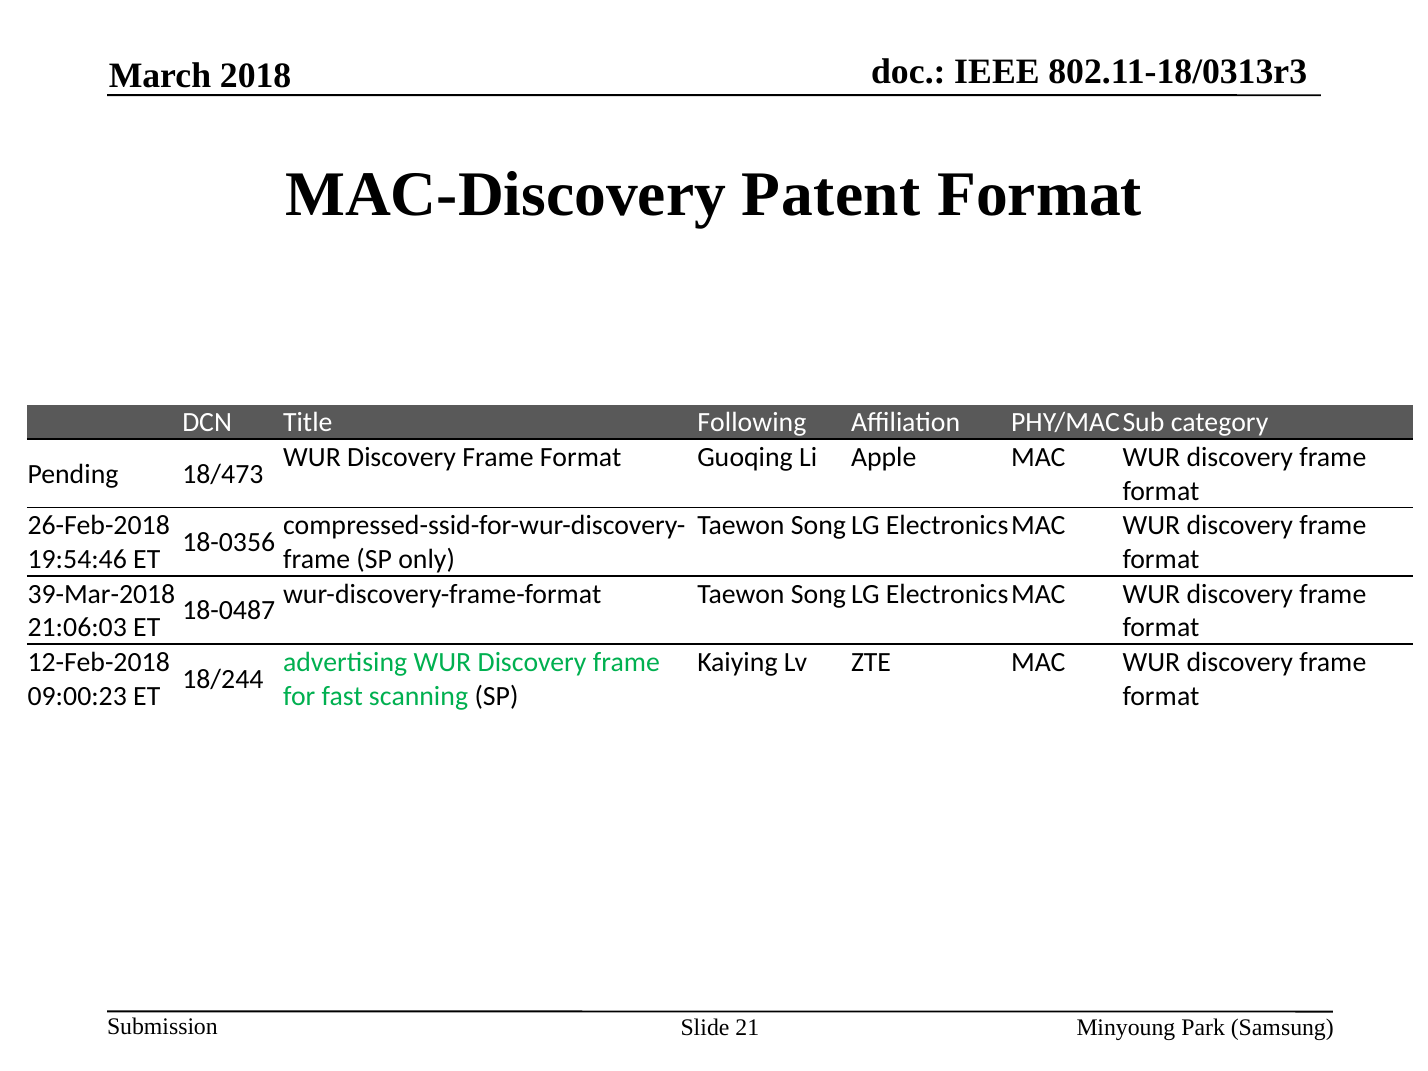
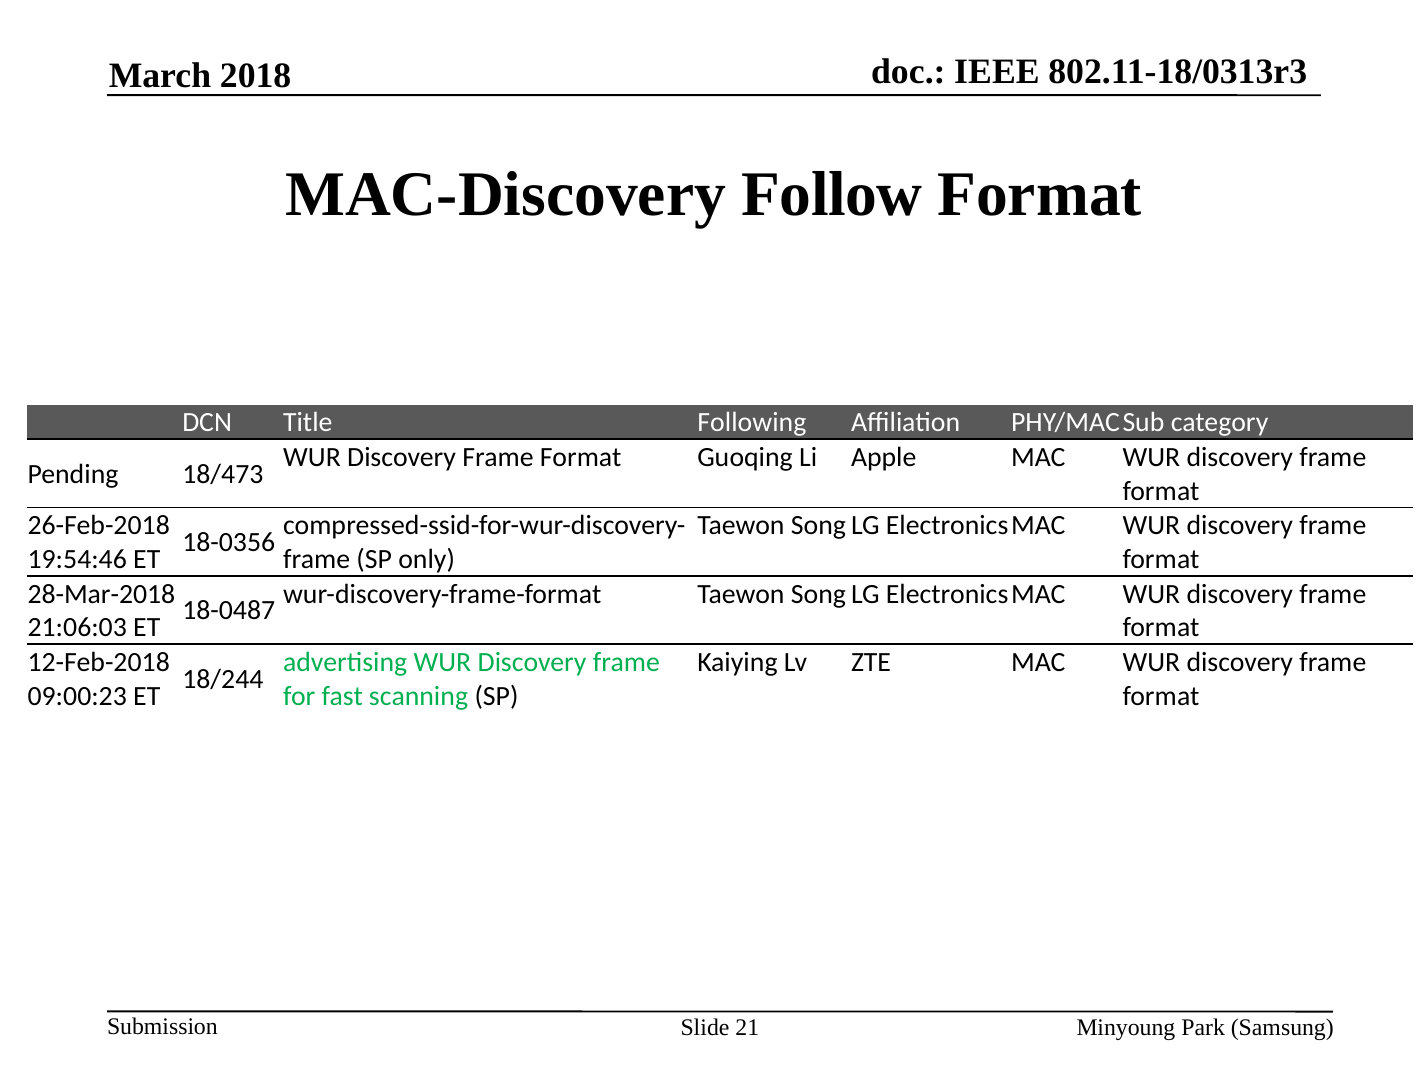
Patent: Patent -> Follow (832, 195)
39-Mar-2018: 39-Mar-2018 -> 28-Mar-2018 (101, 594)
